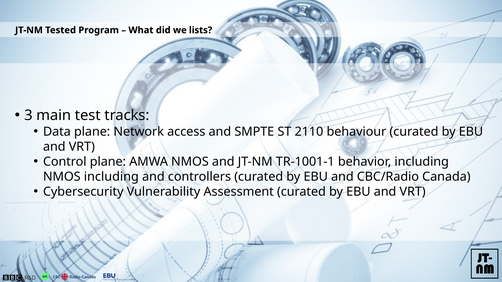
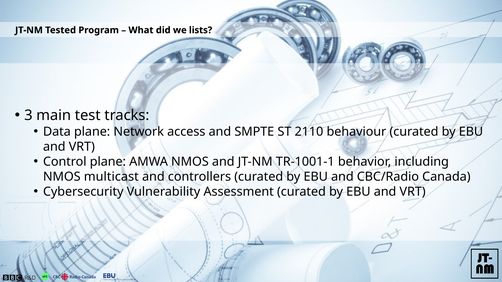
NMOS including: including -> multicast (111, 177)
